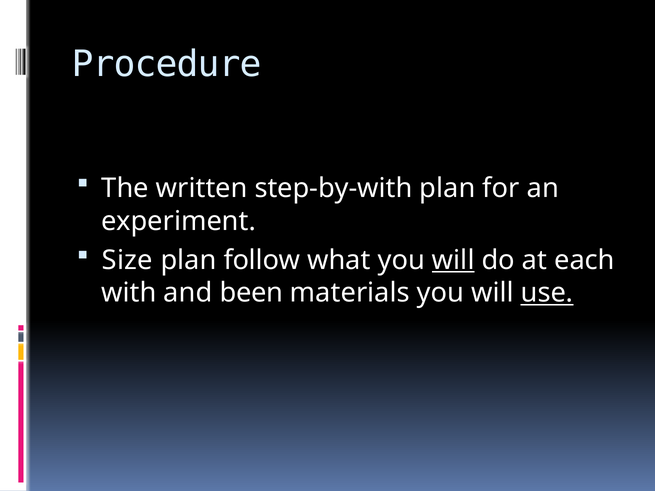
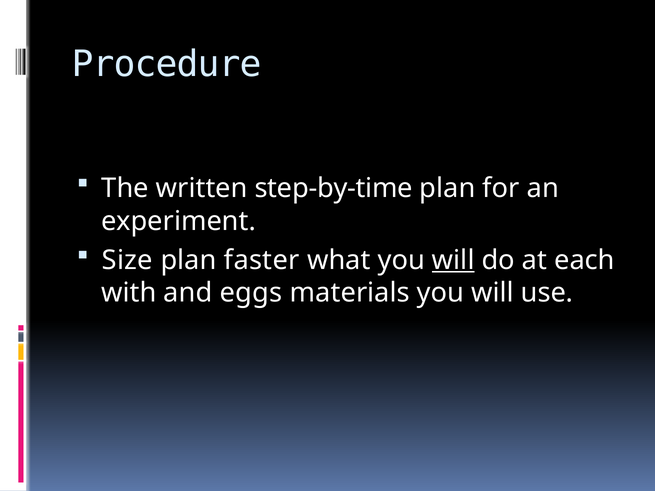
step-by-with: step-by-with -> step-by-time (334, 188)
follow: follow -> faster (262, 260)
been: been -> eggs (251, 293)
use underline: present -> none (547, 293)
